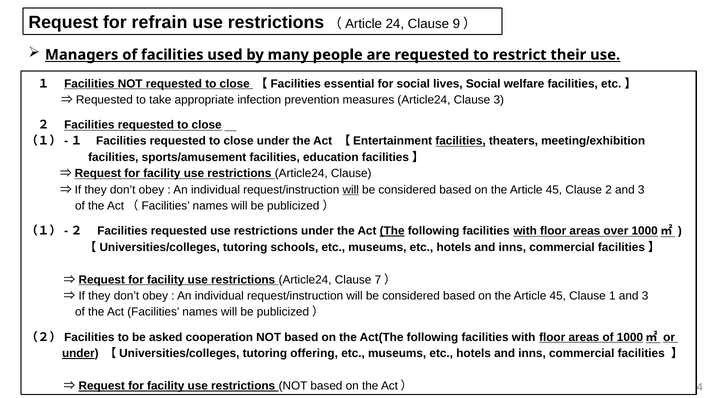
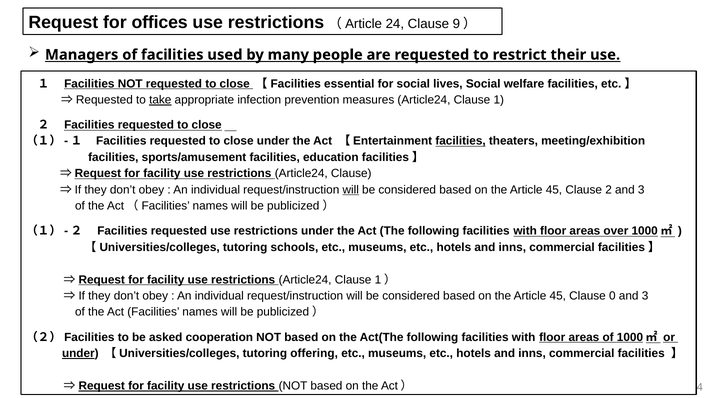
refrain: refrain -> offices (160, 23)
take underline: none -> present (160, 100)
measures Article24 Clause 3: 3 -> 1 (499, 100)
The underline: present -> none (392, 231)
restrictions Article24 Clause 7: 7 -> 1 (378, 280)
1: 1 -> 0 (612, 296)
